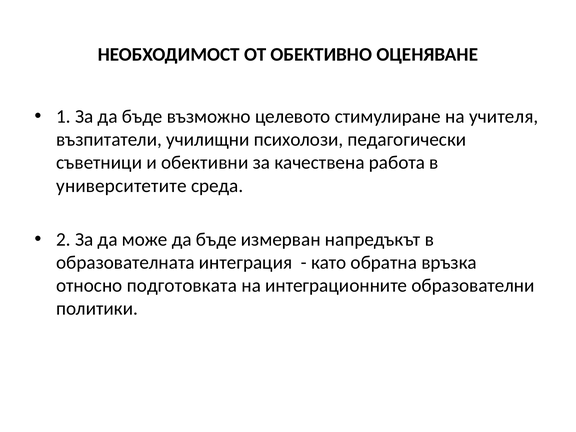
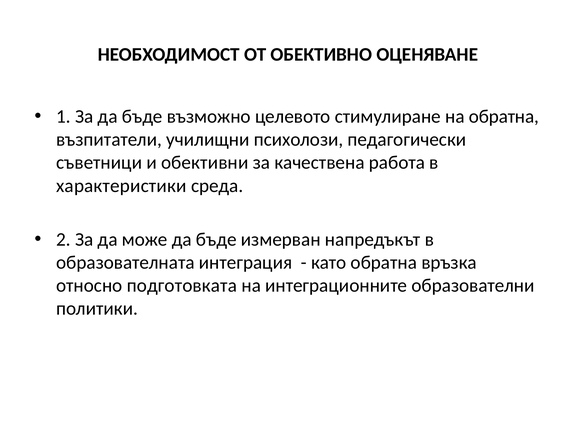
на учителя: учителя -> обратна (504, 117)
университетите: университетите -> характеристики (121, 186)
